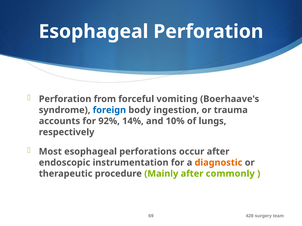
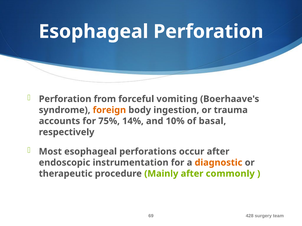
foreign colour: blue -> orange (109, 110)
92%: 92% -> 75% (109, 121)
lungs: lungs -> basal (212, 121)
